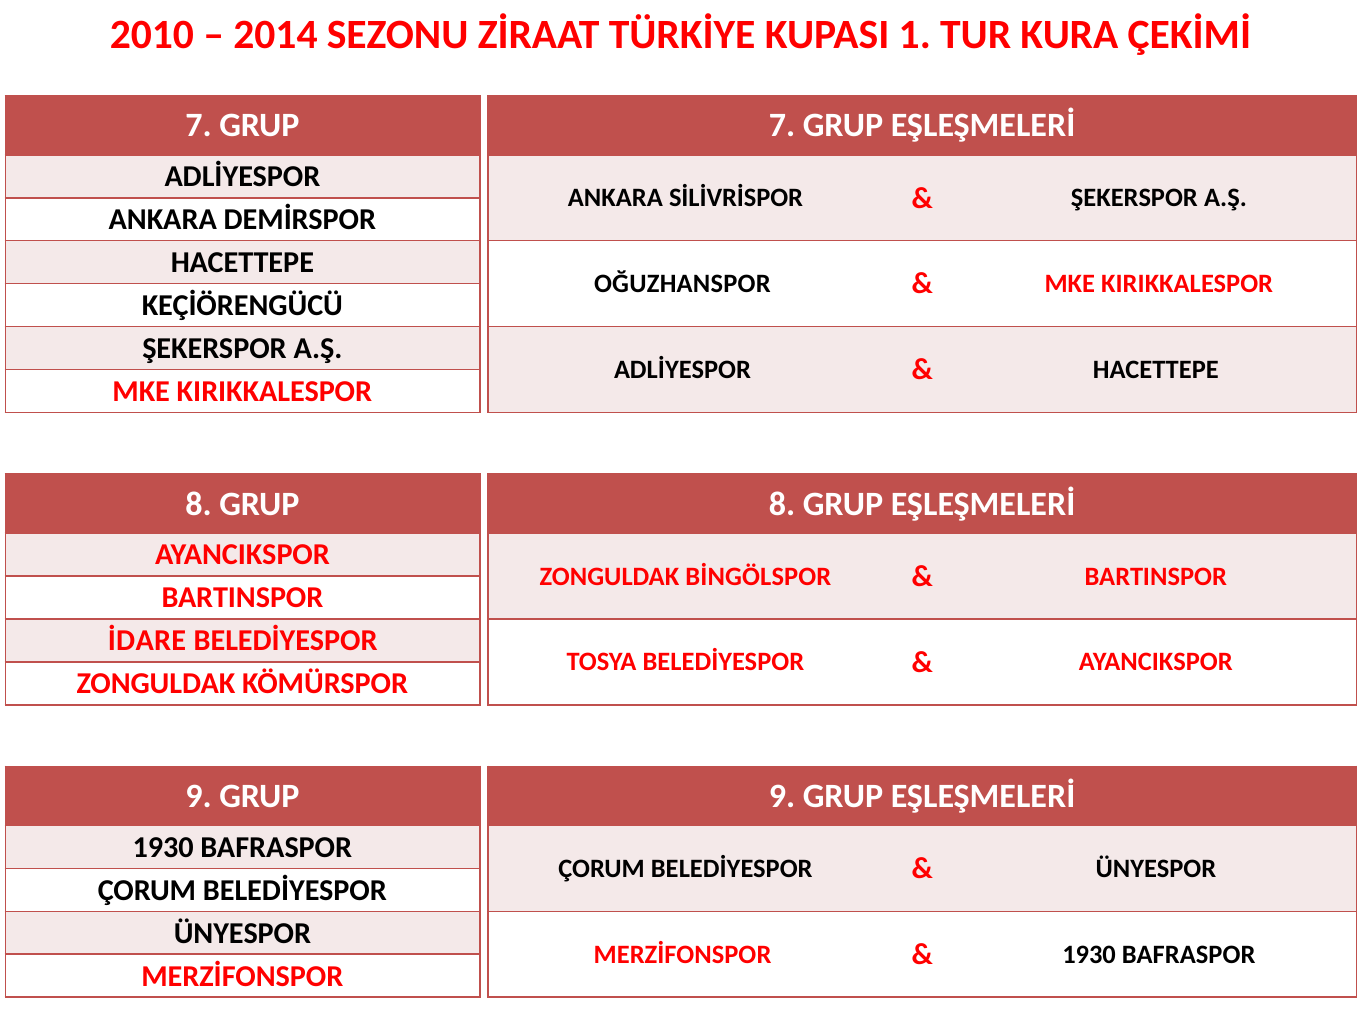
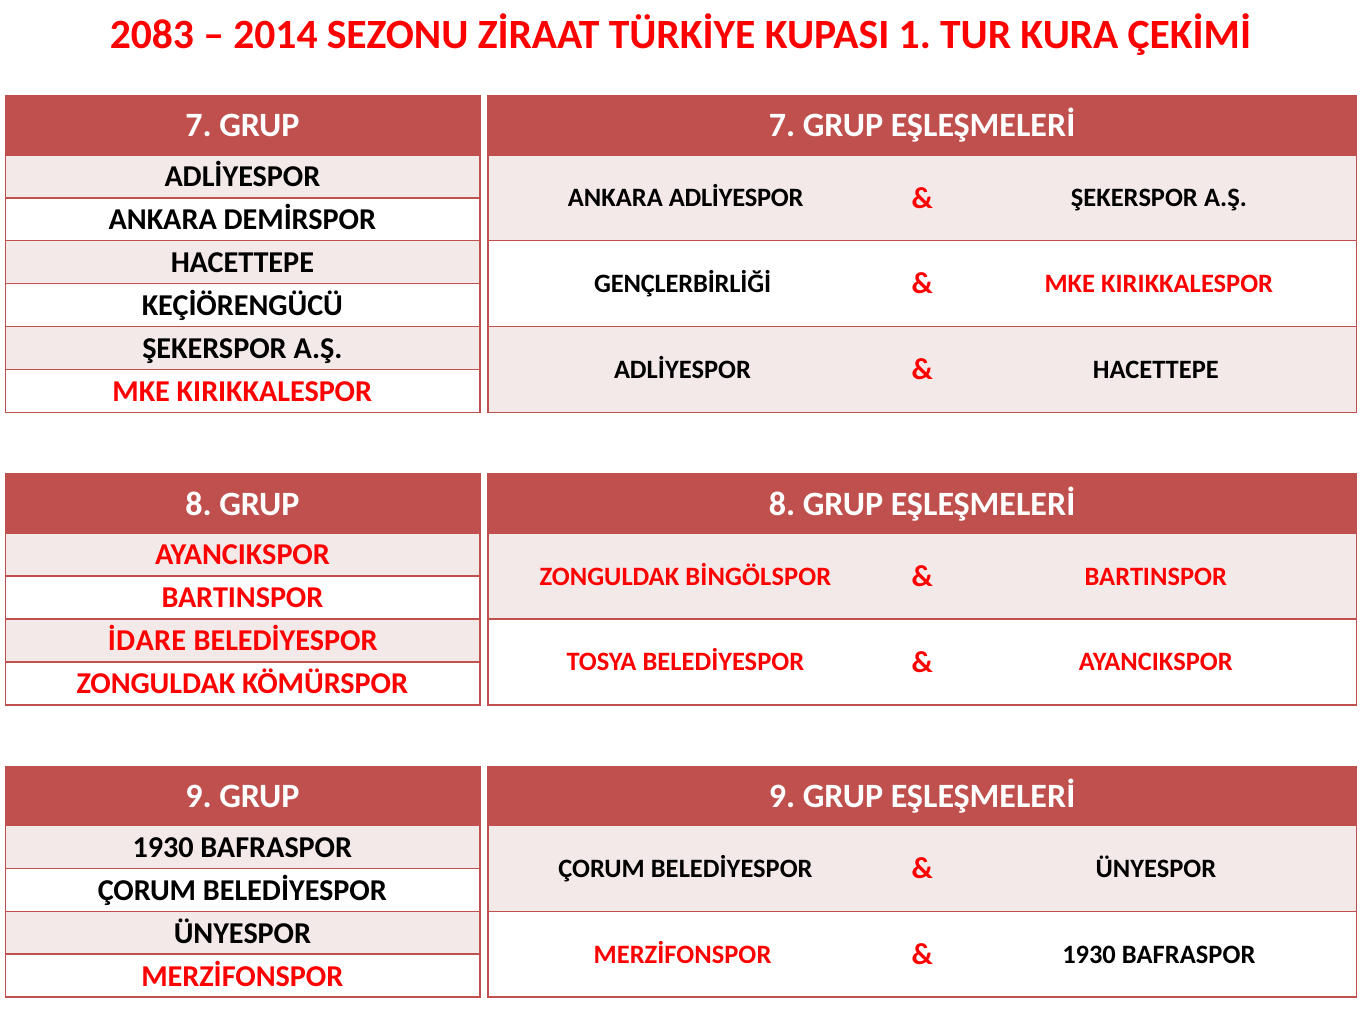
2010: 2010 -> 2083 (152, 35)
ANKARA SİLİVRİSPOR: SİLİVRİSPOR -> ADLİYESPOR (736, 198)
OĞUZHANSPOR: OĞUZHANSPOR -> GENÇLERBİRLİĞİ (683, 284)
